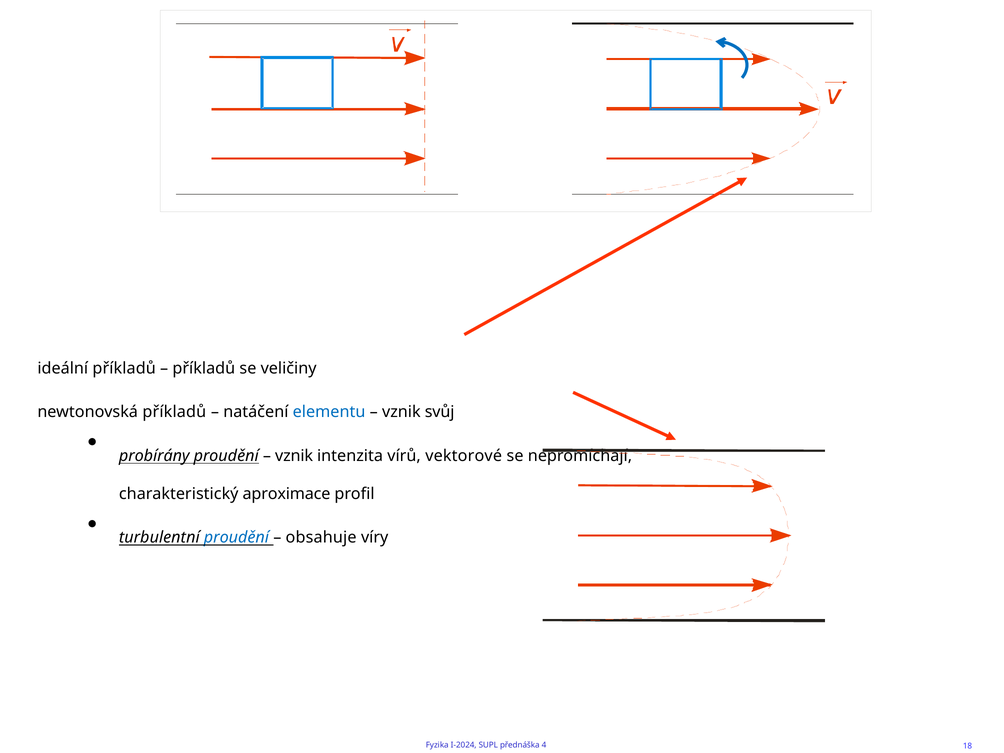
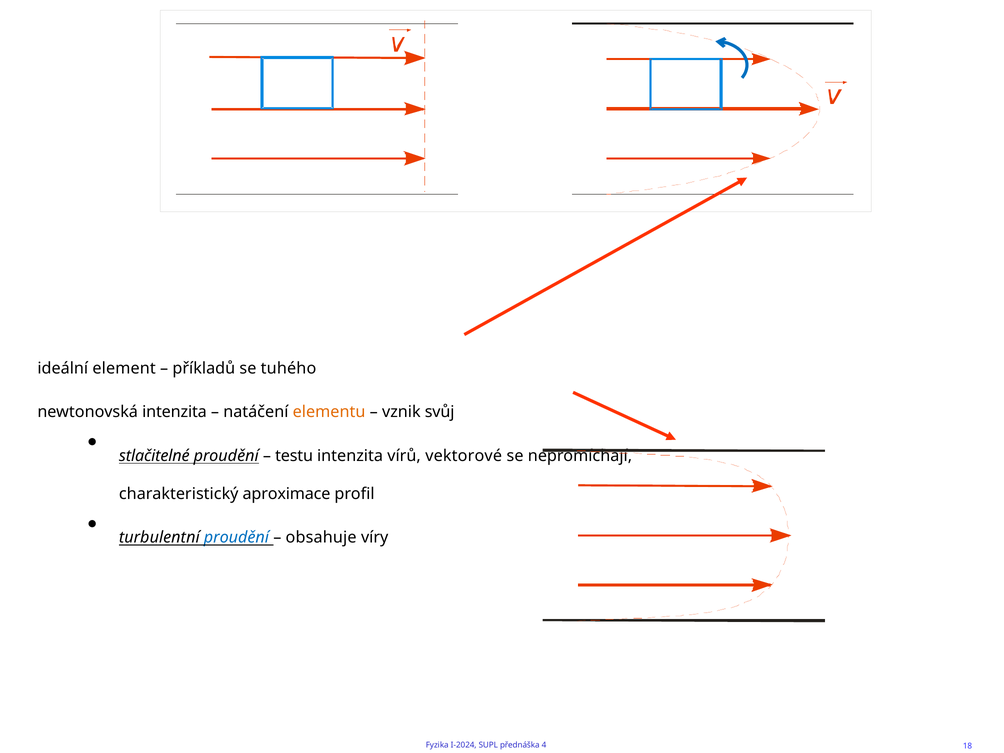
ideální příkladů: příkladů -> element (124, 368)
veličiny: veličiny -> tuhého (289, 368)
newtonovská příkladů: příkladů -> intenzita (174, 412)
elementu colour: blue -> orange (329, 412)
probírány: probírány -> stlačitelné (154, 456)
vznik: vznik -> testu (294, 456)
